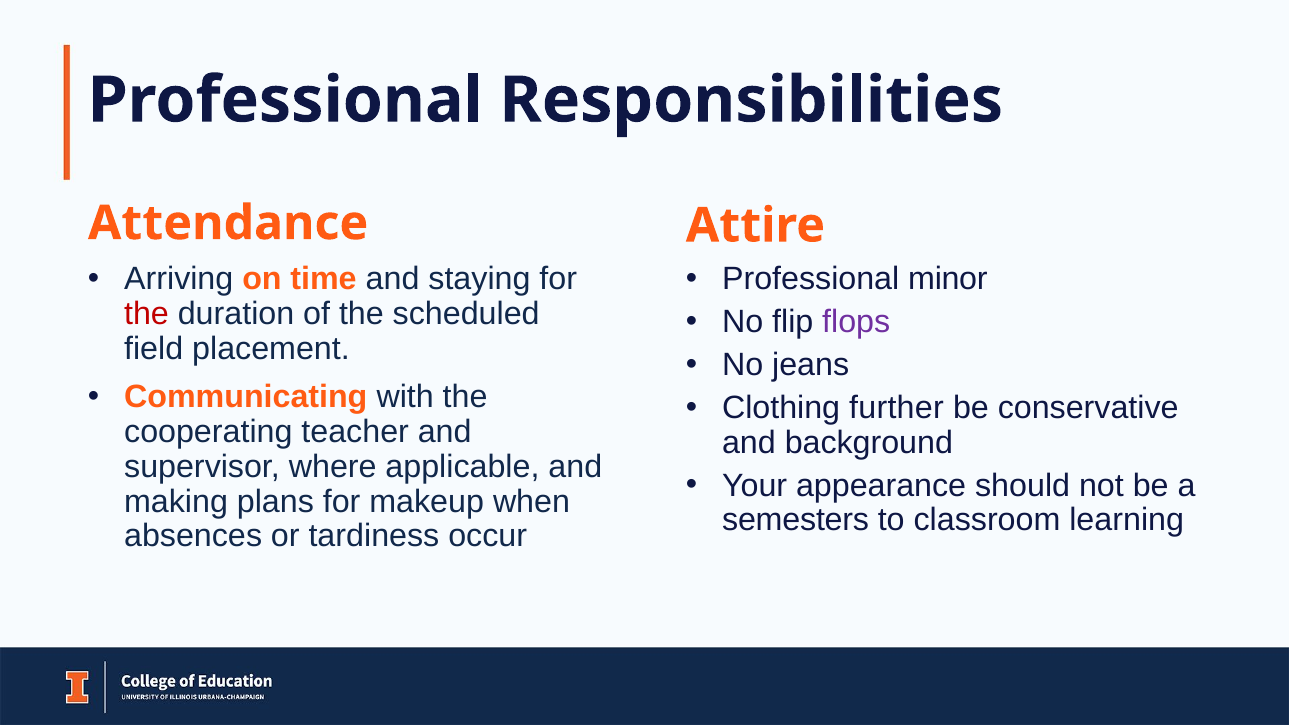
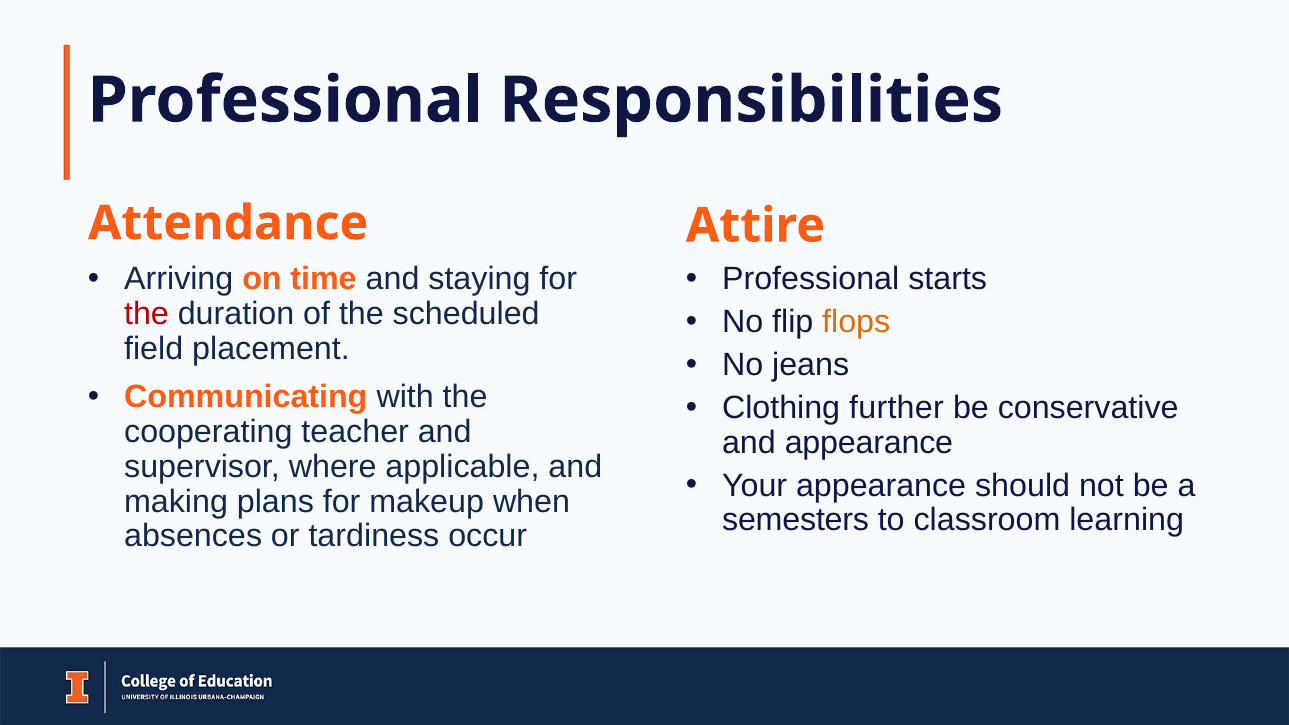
minor: minor -> starts (948, 279)
flops colour: purple -> orange (856, 322)
and background: background -> appearance (869, 443)
